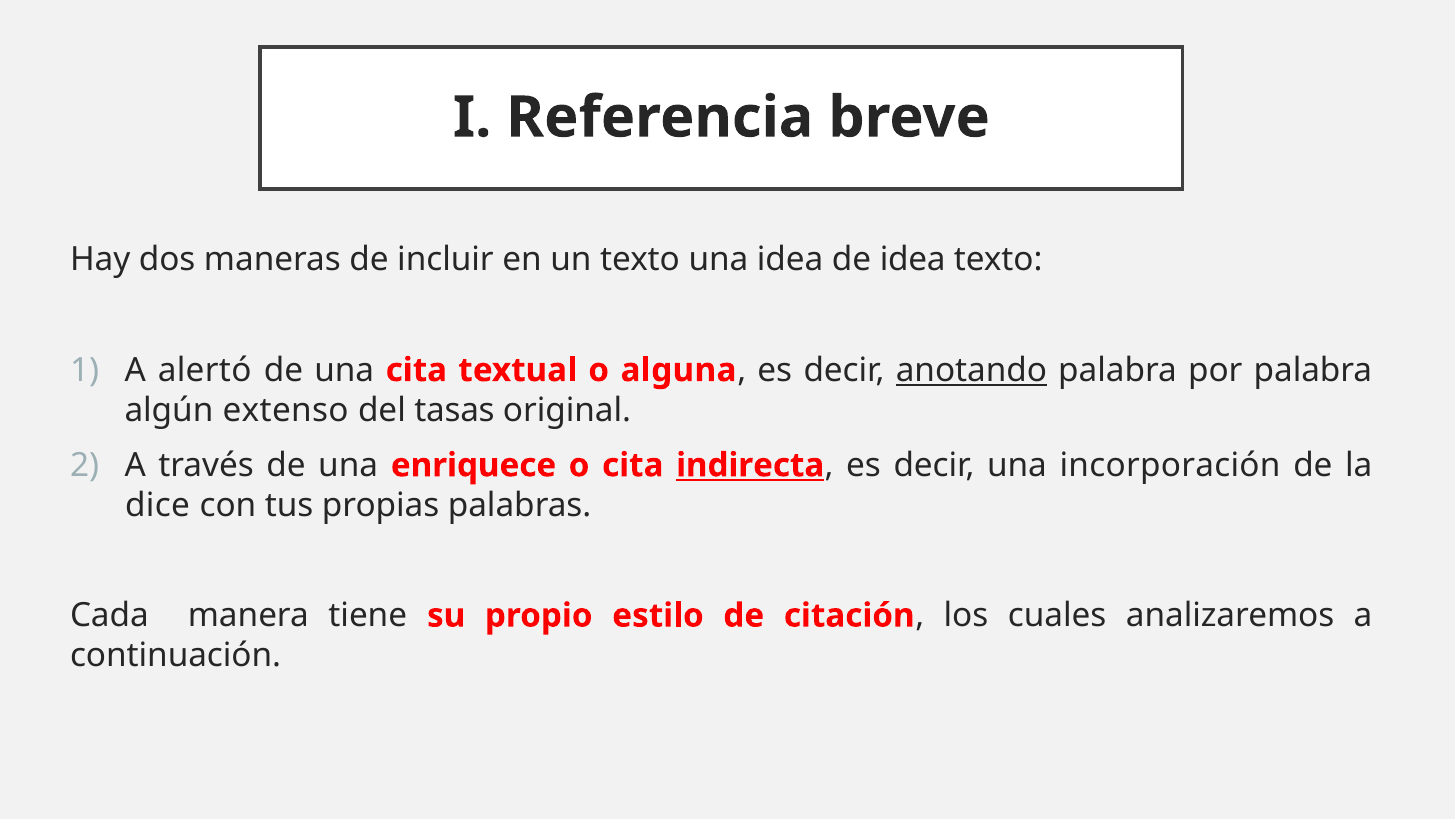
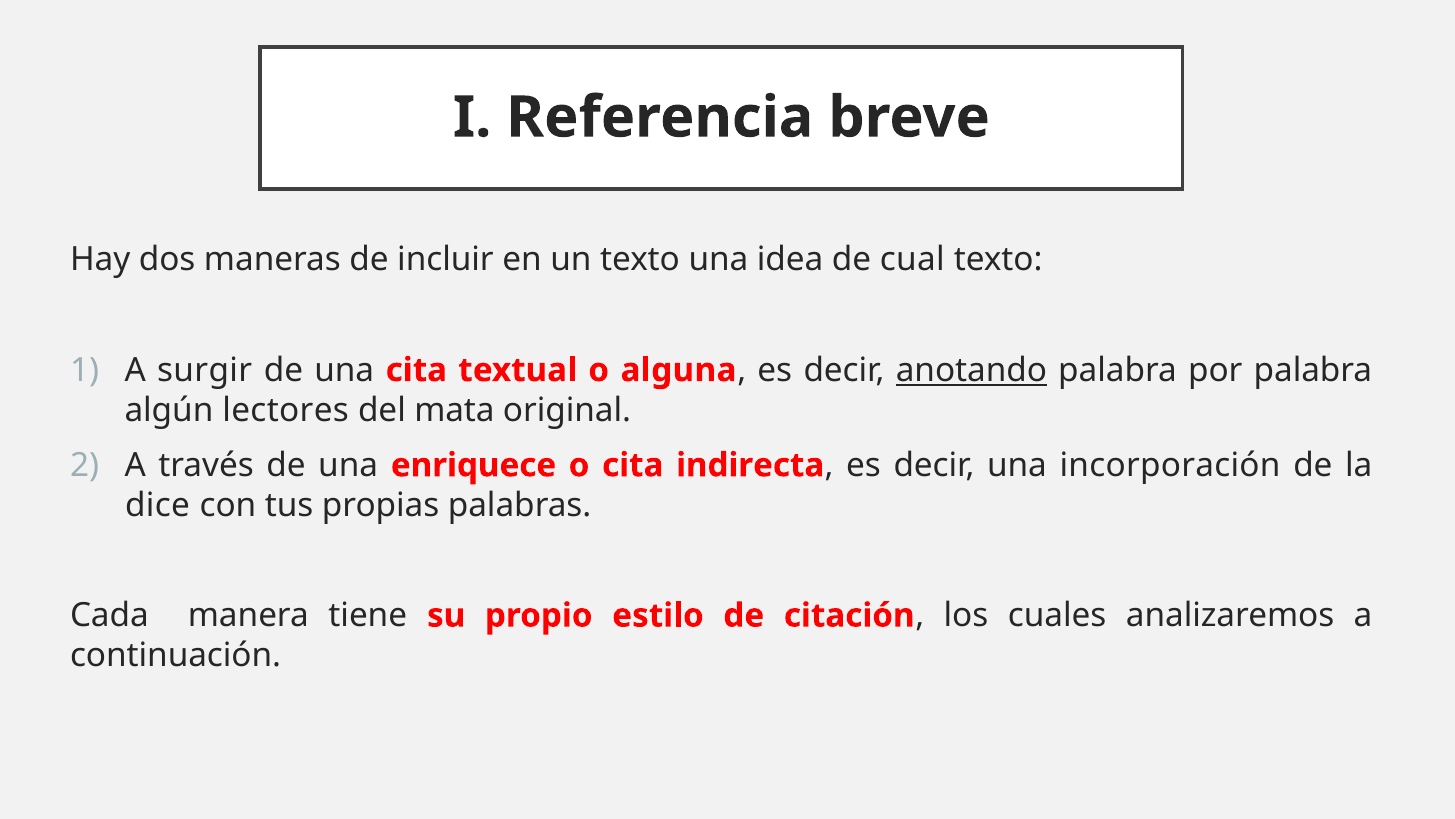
de idea: idea -> cual (912, 260)
alertó: alertó -> surgir (205, 370)
extenso: extenso -> lectores (286, 410)
tasas: tasas -> mata (454, 410)
indirecta underline: present -> none (750, 465)
